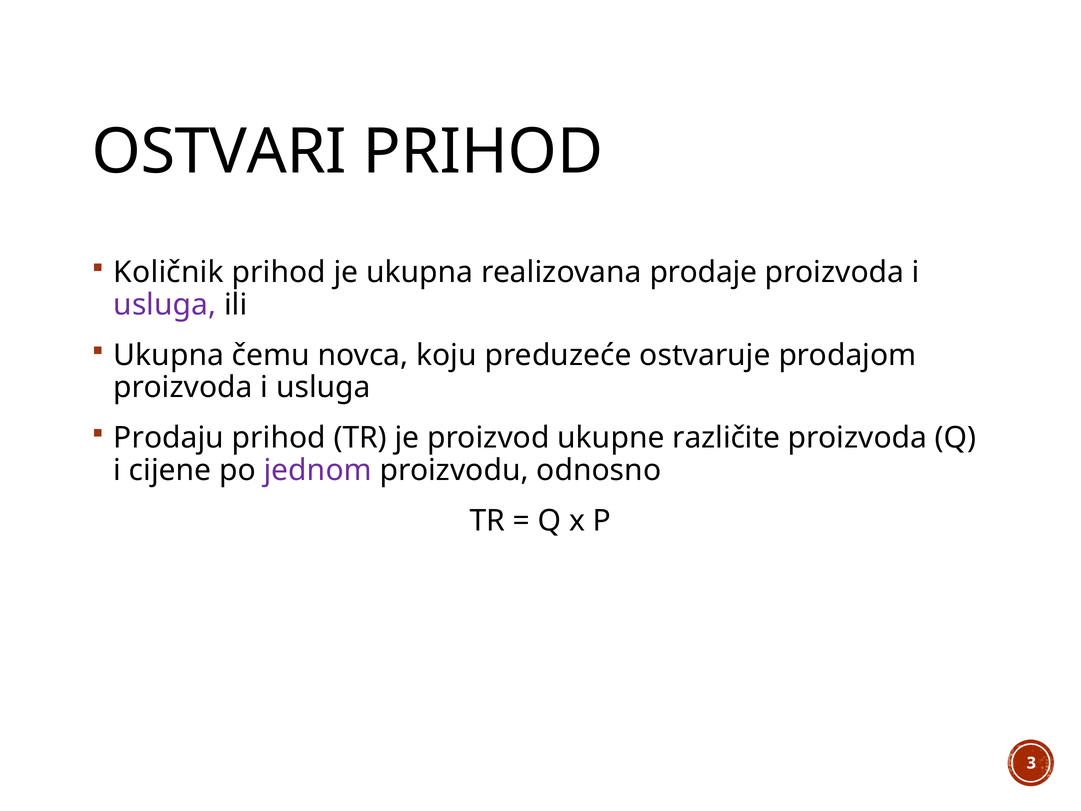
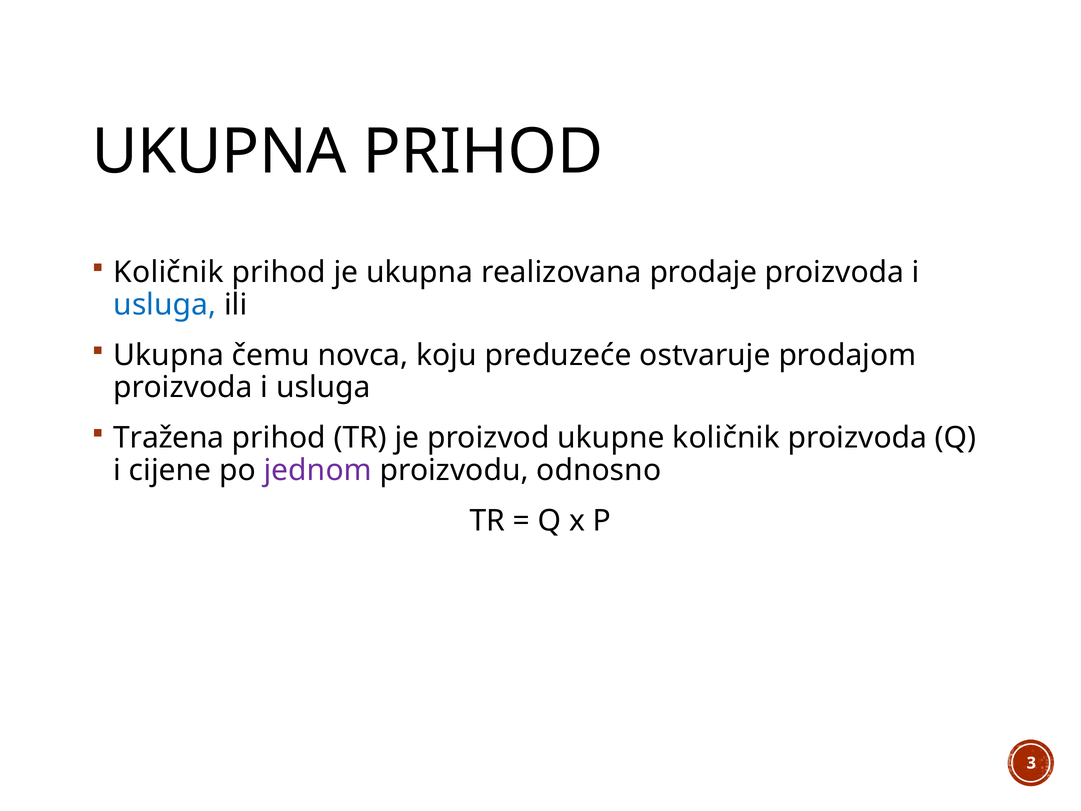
OSTVARI: OSTVARI -> UKUPNA (219, 152)
usluga colour: purple -> blue (165, 305)
Prodaju: Prodaju -> Tražena (169, 438)
ukupne različite: različite -> količnik (726, 438)
